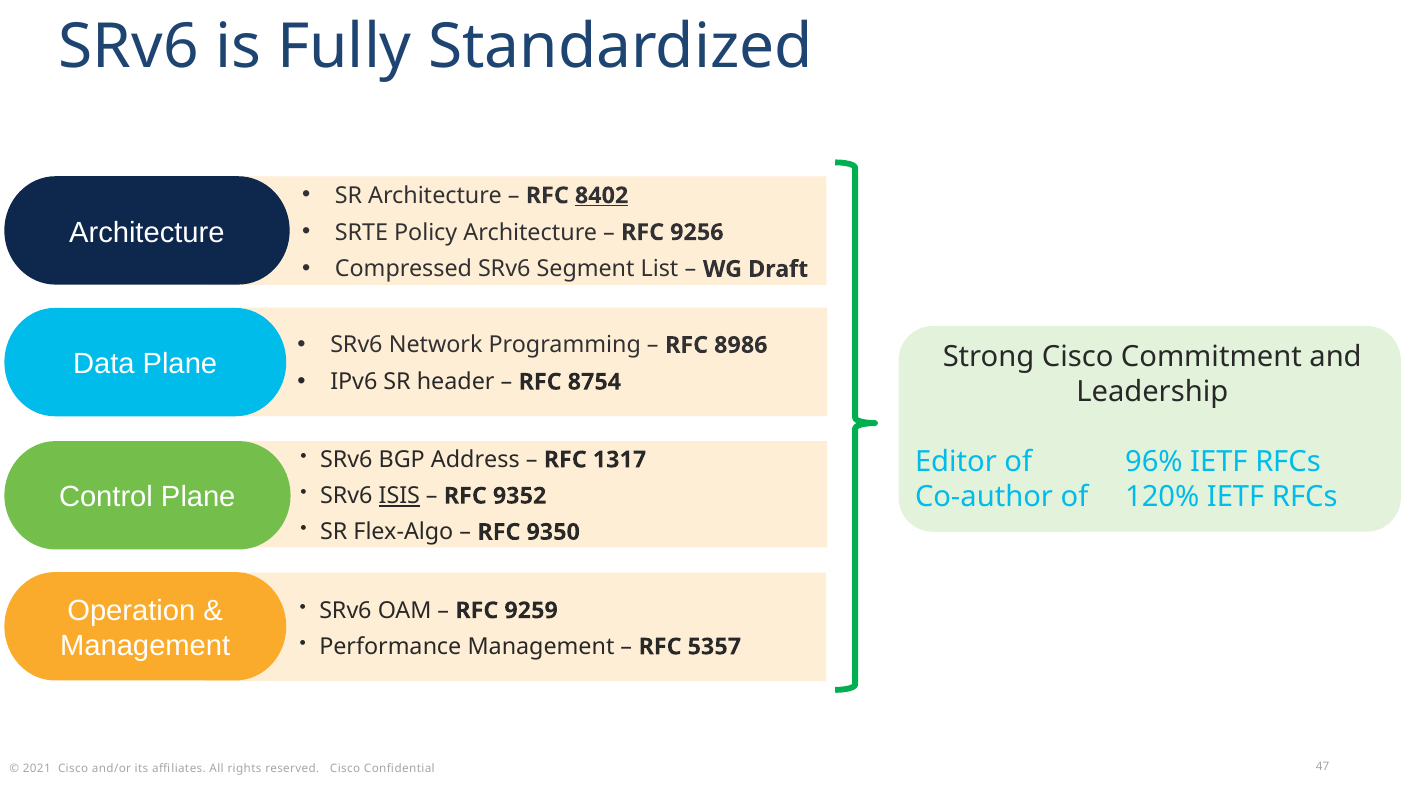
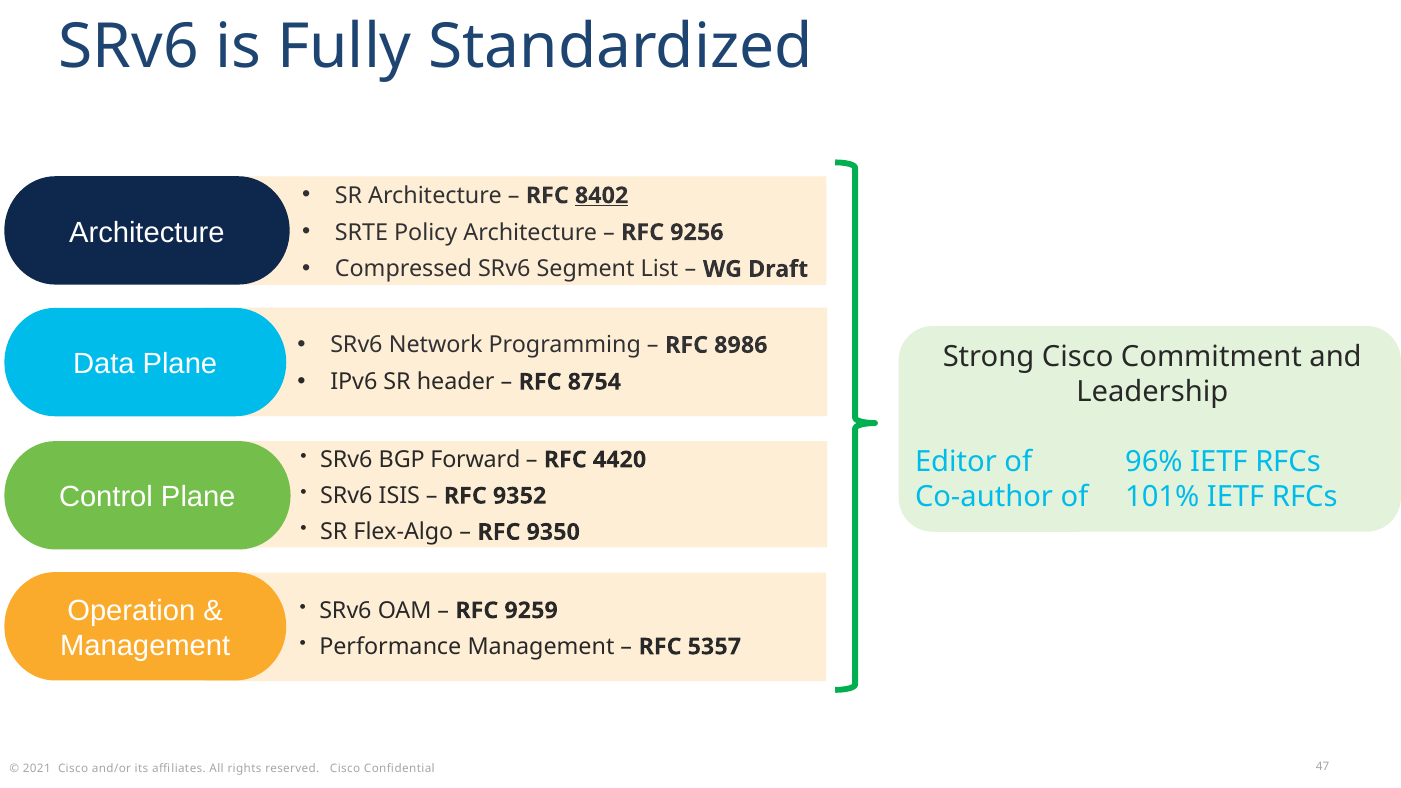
Address: Address -> Forward (475, 460)
1317: 1317 -> 4420 (620, 460)
ISIS underline: present -> none (399, 496)
120%: 120% -> 101% (1162, 497)
